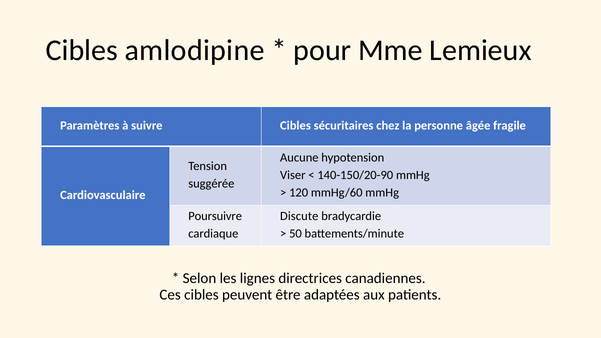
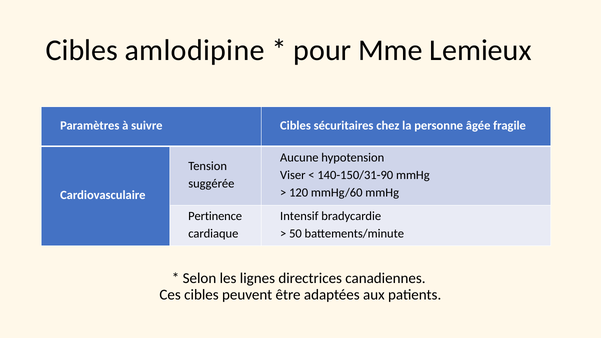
140-150/20-90: 140-150/20-90 -> 140-150/31-90 (355, 175)
Poursuivre: Poursuivre -> Pertinence (215, 216)
Discute: Discute -> Intensif (299, 216)
